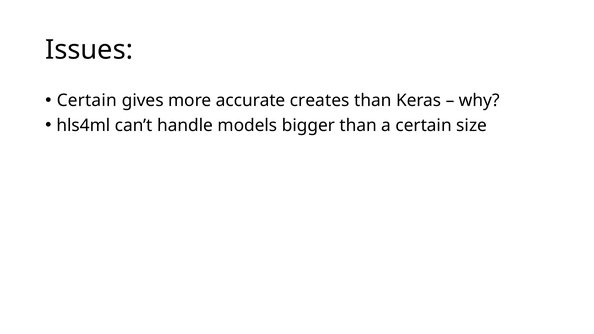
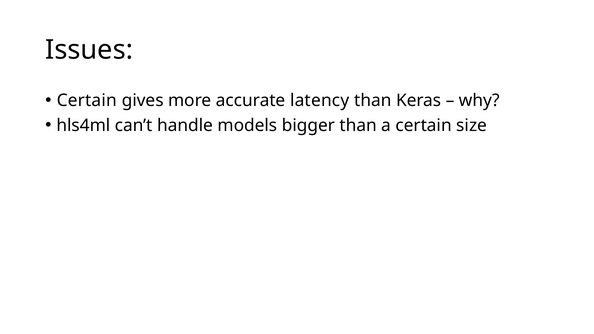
creates: creates -> latency (320, 100)
